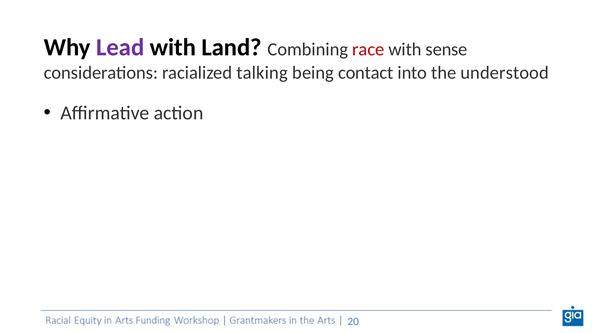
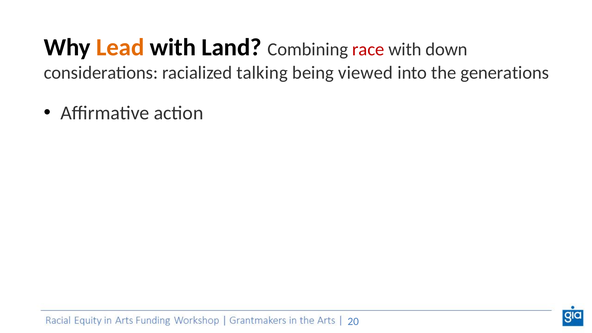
Lead colour: purple -> orange (120, 47)
sense: sense -> down (447, 49)
contact: contact -> viewed (366, 73)
understood: understood -> generations (505, 73)
